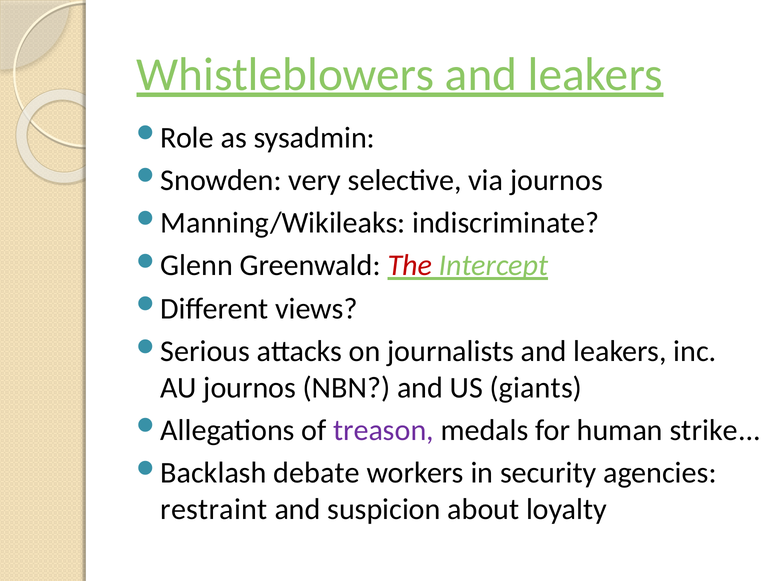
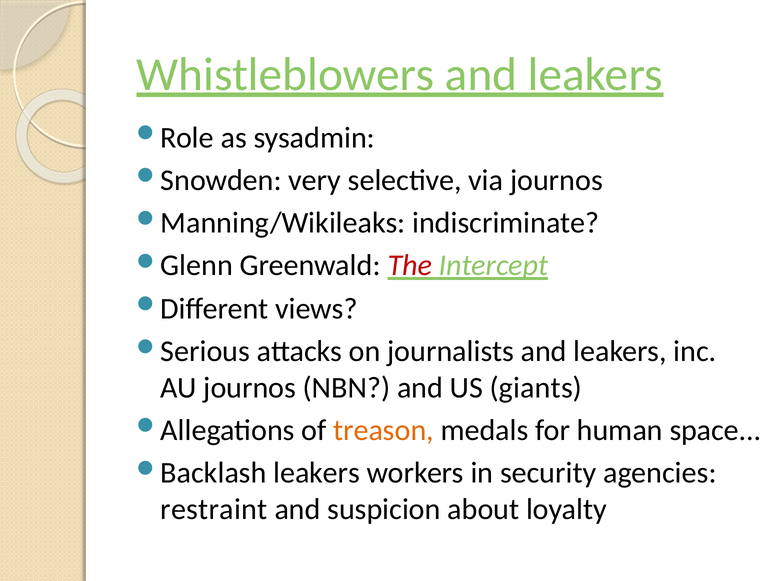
treason colour: purple -> orange (384, 430)
strike: strike -> space (715, 430)
debate: debate -> leakers (317, 473)
